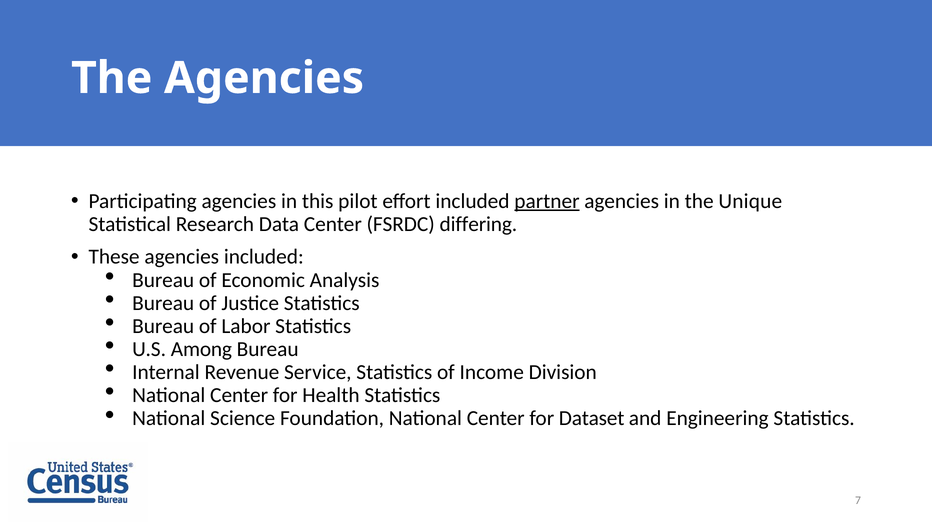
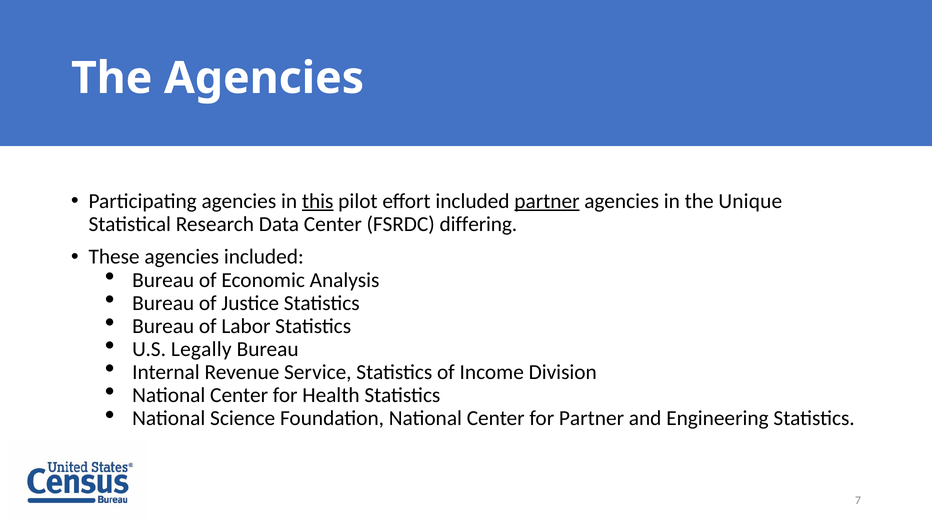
this underline: none -> present (318, 201)
Among: Among -> Legally (201, 349)
for Dataset: Dataset -> Partner (592, 418)
